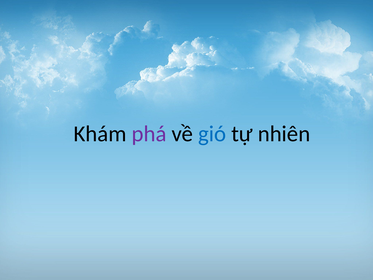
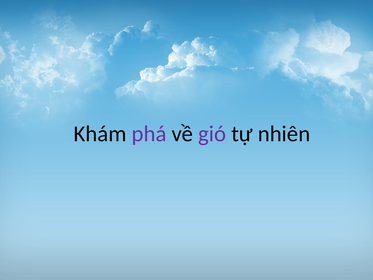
gió colour: blue -> purple (212, 134)
